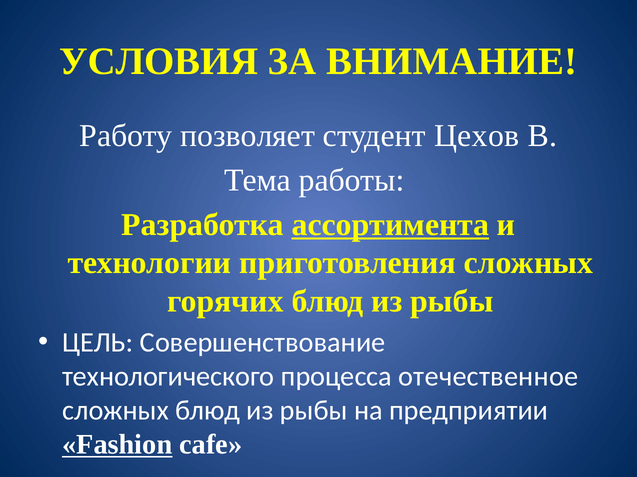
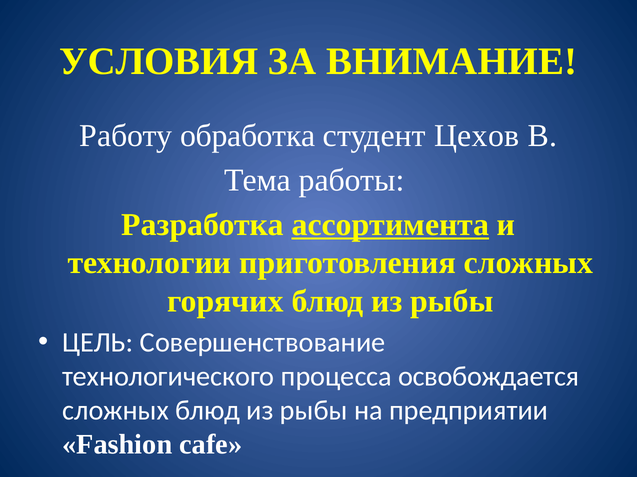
позволяет: позволяет -> обработка (248, 136)
отечественное: отечественное -> освобождается (489, 377)
Fashion underline: present -> none (117, 445)
